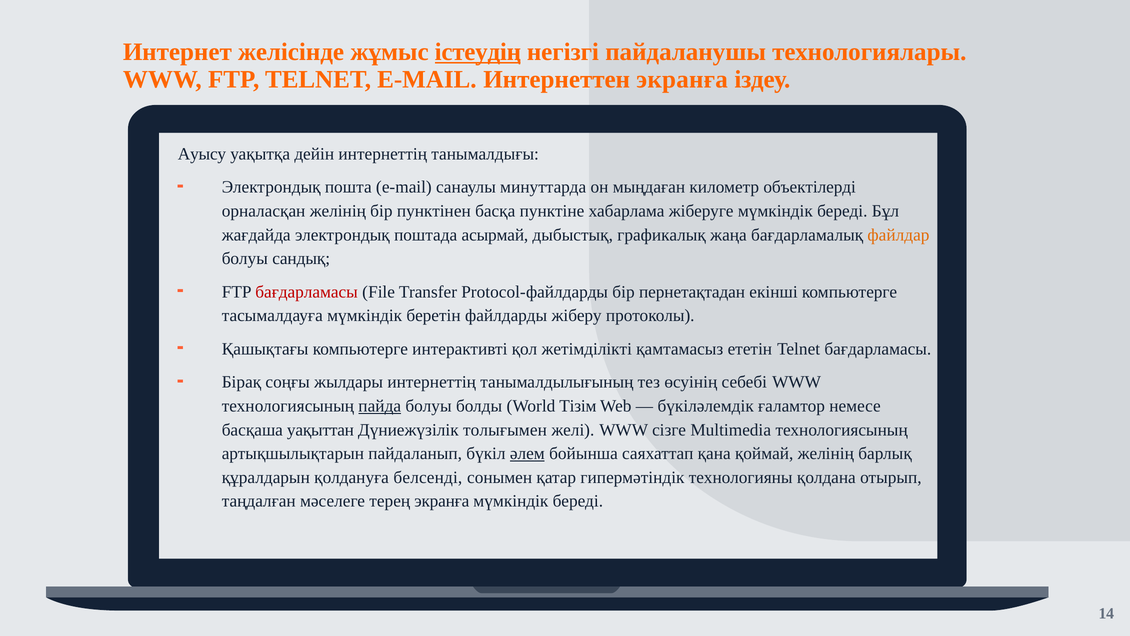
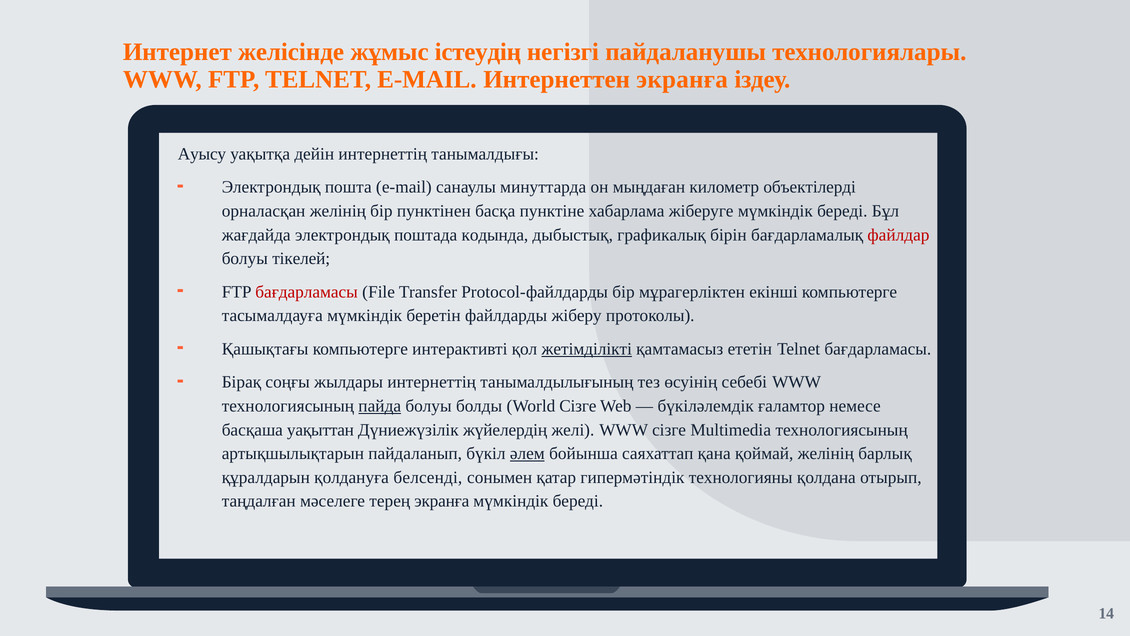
істеудің underline: present -> none (478, 52)
асырмай: асырмай -> кодында (495, 235)
жаңа: жаңа -> бірін (728, 235)
файлдар colour: orange -> red (898, 235)
сандық: сандық -> тікелей (301, 258)
пернетақтадан: пернетақтадан -> мұрагерліктен (692, 292)
жетімділікті underline: none -> present (587, 349)
World Тізім: Тізім -> Сізге (578, 406)
толығымен: толығымен -> жүйелердің (505, 430)
